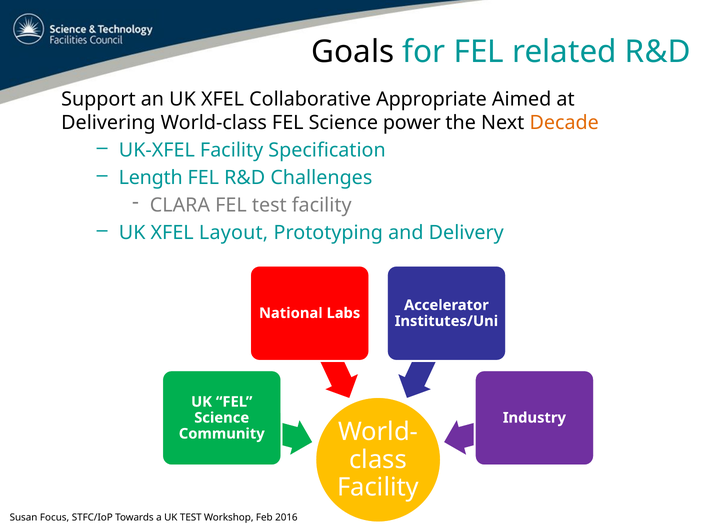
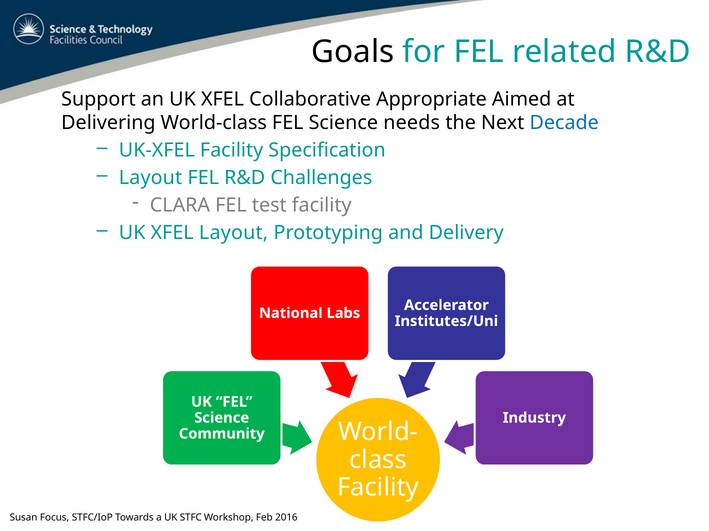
power: power -> needs (412, 123)
Decade colour: orange -> blue (564, 123)
Length: Length -> Layout (151, 178)
UK TEST: TEST -> STFC (191, 518)
